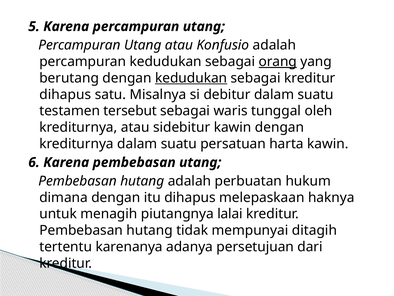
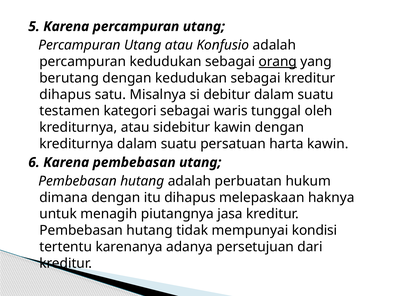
kedudukan underline: present -> none (191, 78)
tersebut: tersebut -> kategori (130, 111)
lalai: lalai -> jasa (230, 214)
ditagih: ditagih -> kondisi (315, 230)
